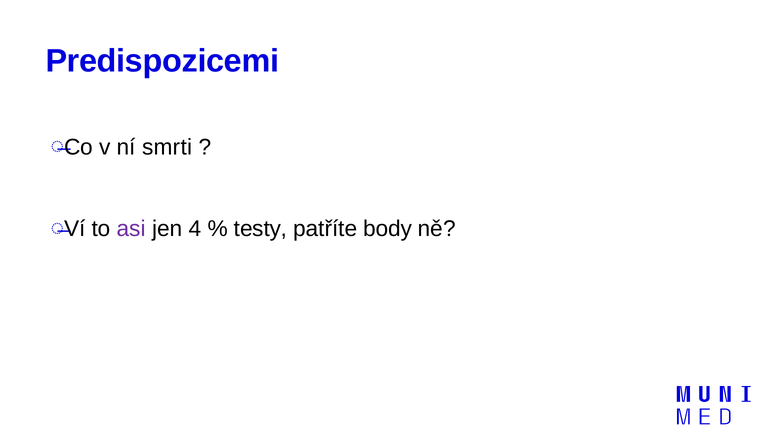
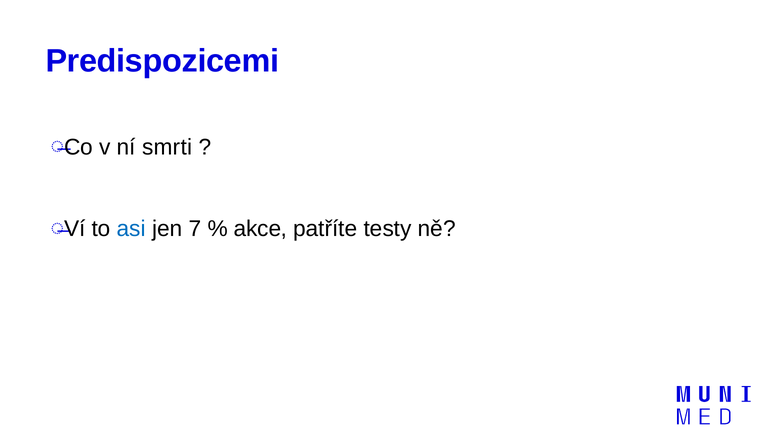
asi colour: purple -> blue (131, 229)
4: 4 -> 7 (195, 229)
testy: testy -> akce (261, 229)
body: body -> testy (388, 229)
